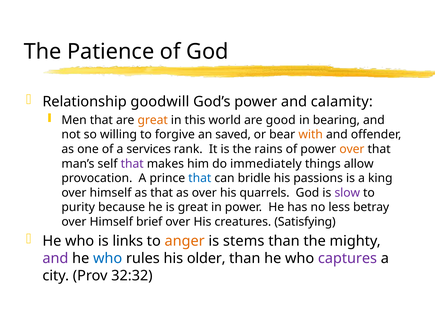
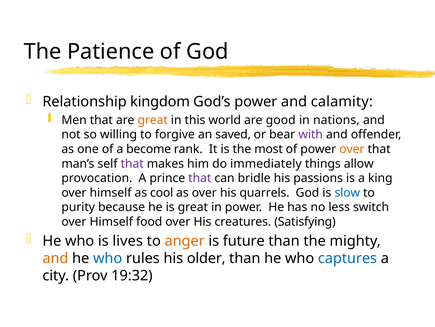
goodwill: goodwill -> kingdom (160, 102)
bearing: bearing -> nations (336, 120)
with colour: orange -> purple (311, 134)
services: services -> become (149, 149)
rains: rains -> most (269, 149)
that colour: blue -> purple (200, 178)
as that: that -> cool (162, 192)
slow colour: purple -> blue (347, 192)
betray: betray -> switch (371, 207)
brief: brief -> food (149, 221)
links: links -> lives (128, 240)
stems: stems -> future (244, 240)
and colour: purple -> orange (55, 258)
captures colour: purple -> blue (348, 258)
32:32: 32:32 -> 19:32 (132, 275)
